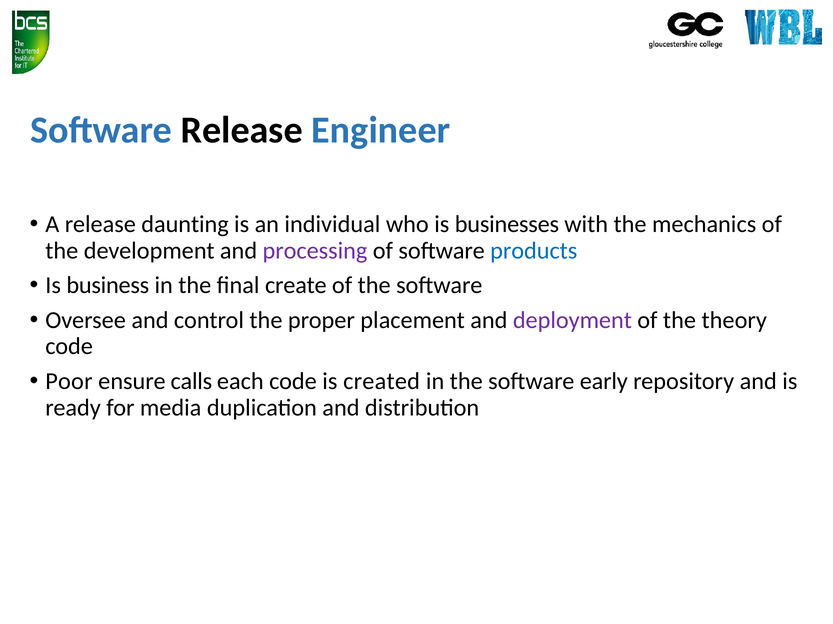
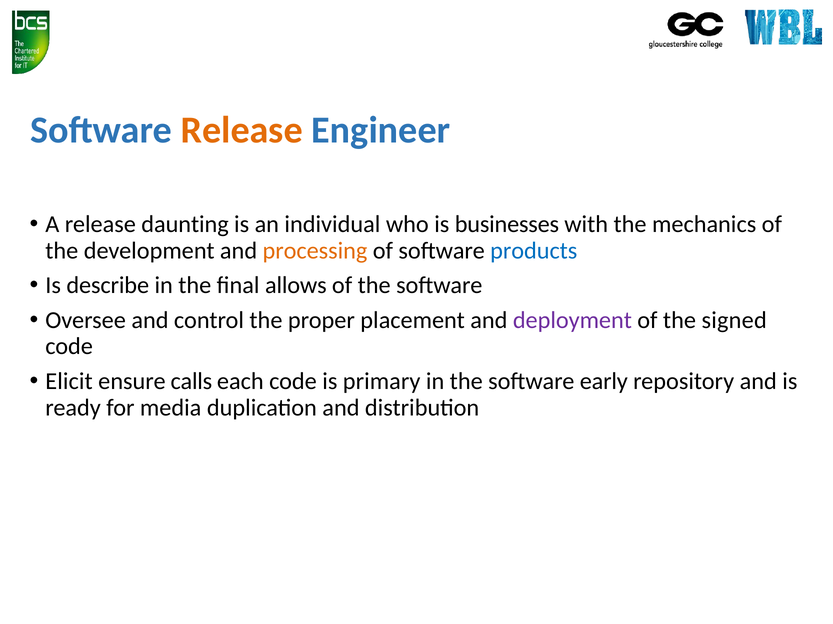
Release colour: black -> orange (242, 130)
processing colour: purple -> orange (315, 251)
business: business -> describe (108, 286)
create: create -> allows (296, 286)
theory: theory -> signed (734, 321)
Poor: Poor -> Elicit (69, 382)
created: created -> primary (382, 382)
